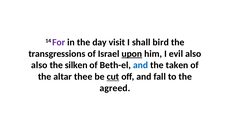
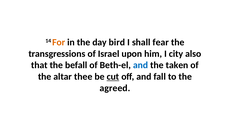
For colour: purple -> orange (59, 42)
visit: visit -> bird (117, 42)
bird: bird -> fear (161, 42)
upon underline: present -> none (132, 54)
evil: evil -> city (176, 54)
also: also -> that (39, 65)
silken: silken -> befall (76, 65)
